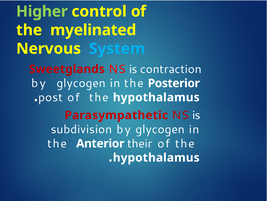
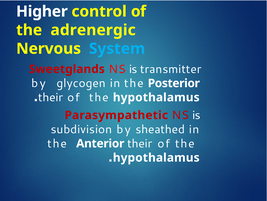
Higher colour: light green -> white (42, 11)
myelinated: myelinated -> adrenergic (93, 30)
contraction: contraction -> transmitter (171, 69)
post: post -> their (51, 97)
glycogen: glycogen -> sheathed (160, 129)
